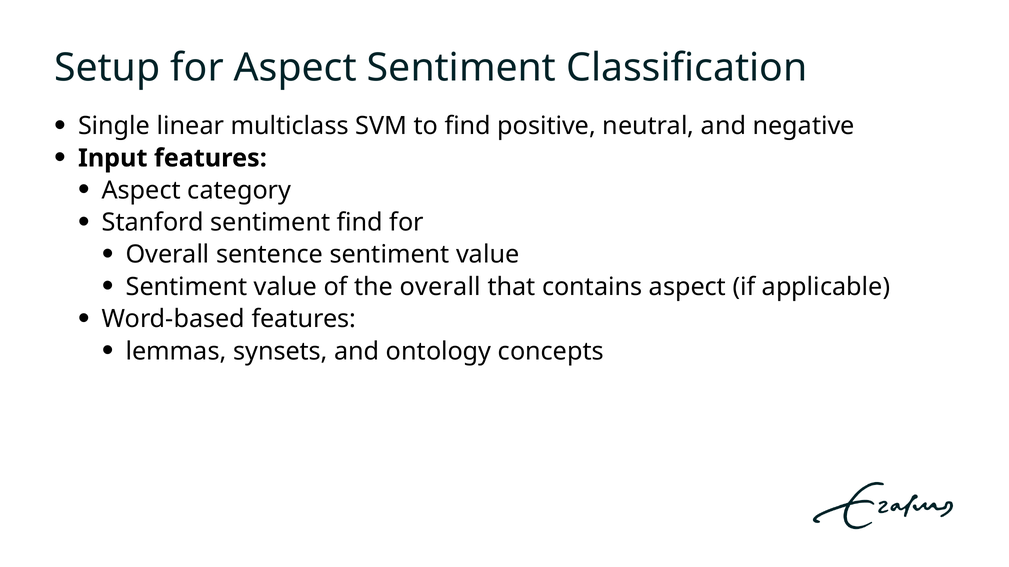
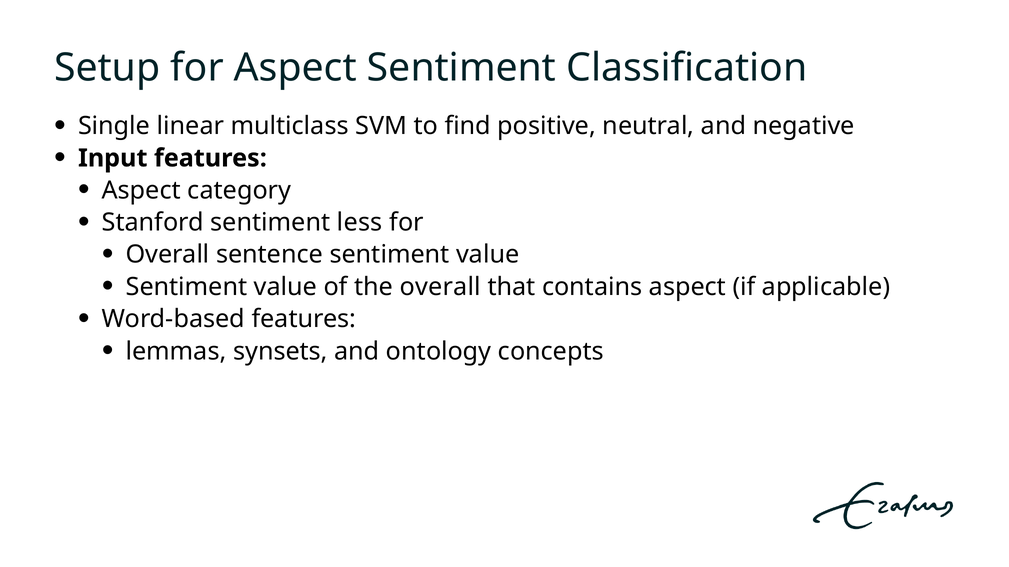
sentiment find: find -> less (360, 223)
